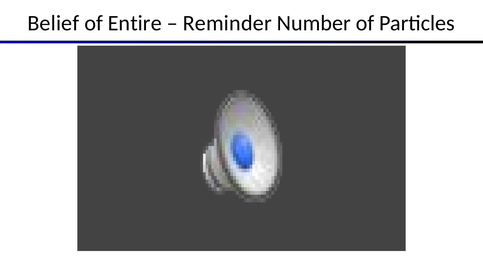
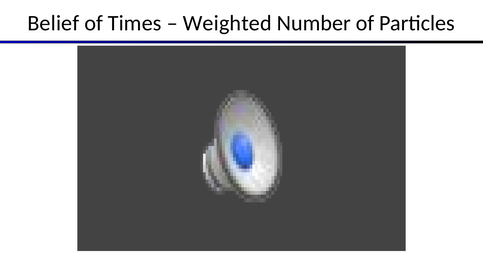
Entire: Entire -> Times (135, 23)
Reminder: Reminder -> Weighted (227, 23)
